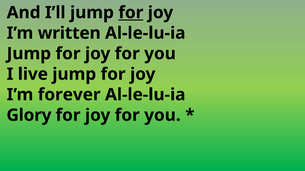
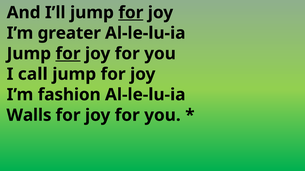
written: written -> greater (69, 33)
for underline: none -> present (68, 54)
live: live -> call (33, 74)
forever: forever -> fashion (69, 95)
Glory: Glory -> Walls (29, 116)
